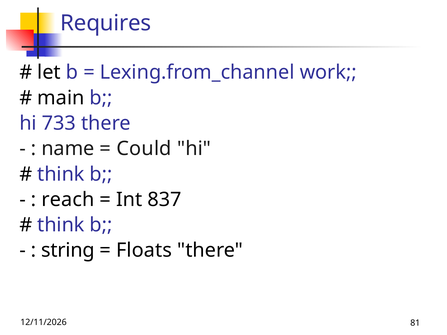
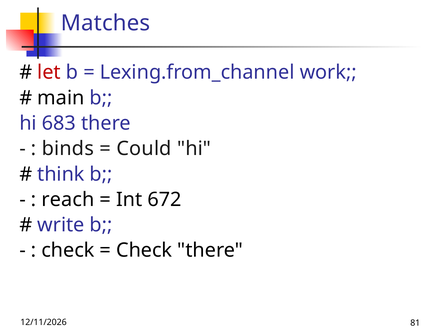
Requires: Requires -> Matches (106, 23)
let colour: black -> red (49, 72)
733: 733 -> 683 (59, 123)
name: name -> binds (68, 149)
837: 837 -> 672 (165, 200)
think: think -> write (61, 225)
string: string -> check (68, 251)
Floats: Floats -> Check (144, 251)
